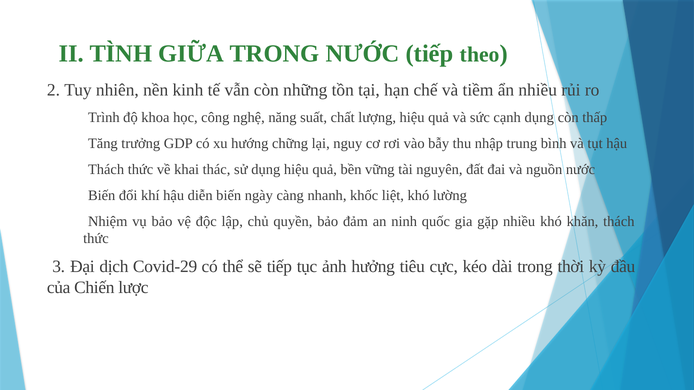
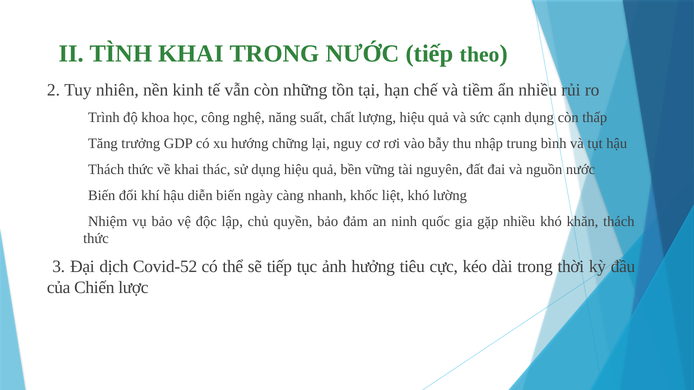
TÌNH GIỮA: GIỮA -> KHAI (191, 54)
Covid-29: Covid-29 -> Covid-52 (165, 267)
